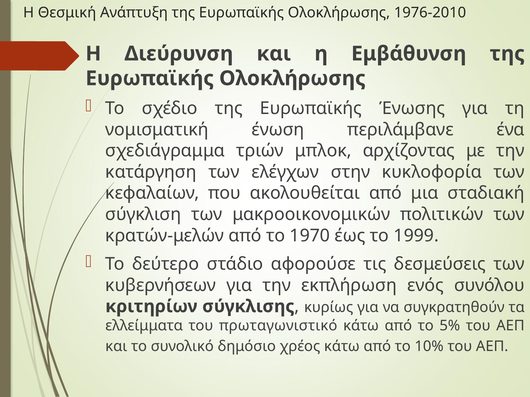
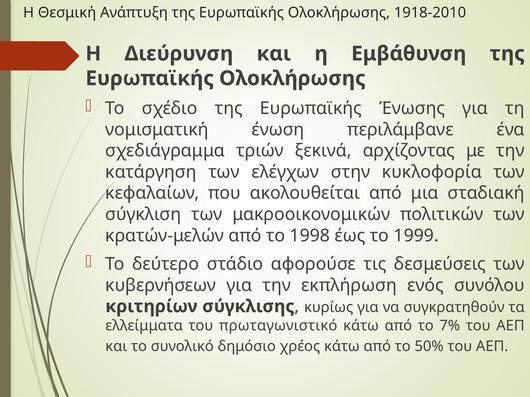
1976-2010: 1976-2010 -> 1918-2010 (430, 13)
μπλοκ: μπλοκ -> ξεκινά (323, 151)
1970: 1970 -> 1998 (310, 236)
5%: 5% -> 7% (450, 326)
10%: 10% -> 50% (429, 347)
